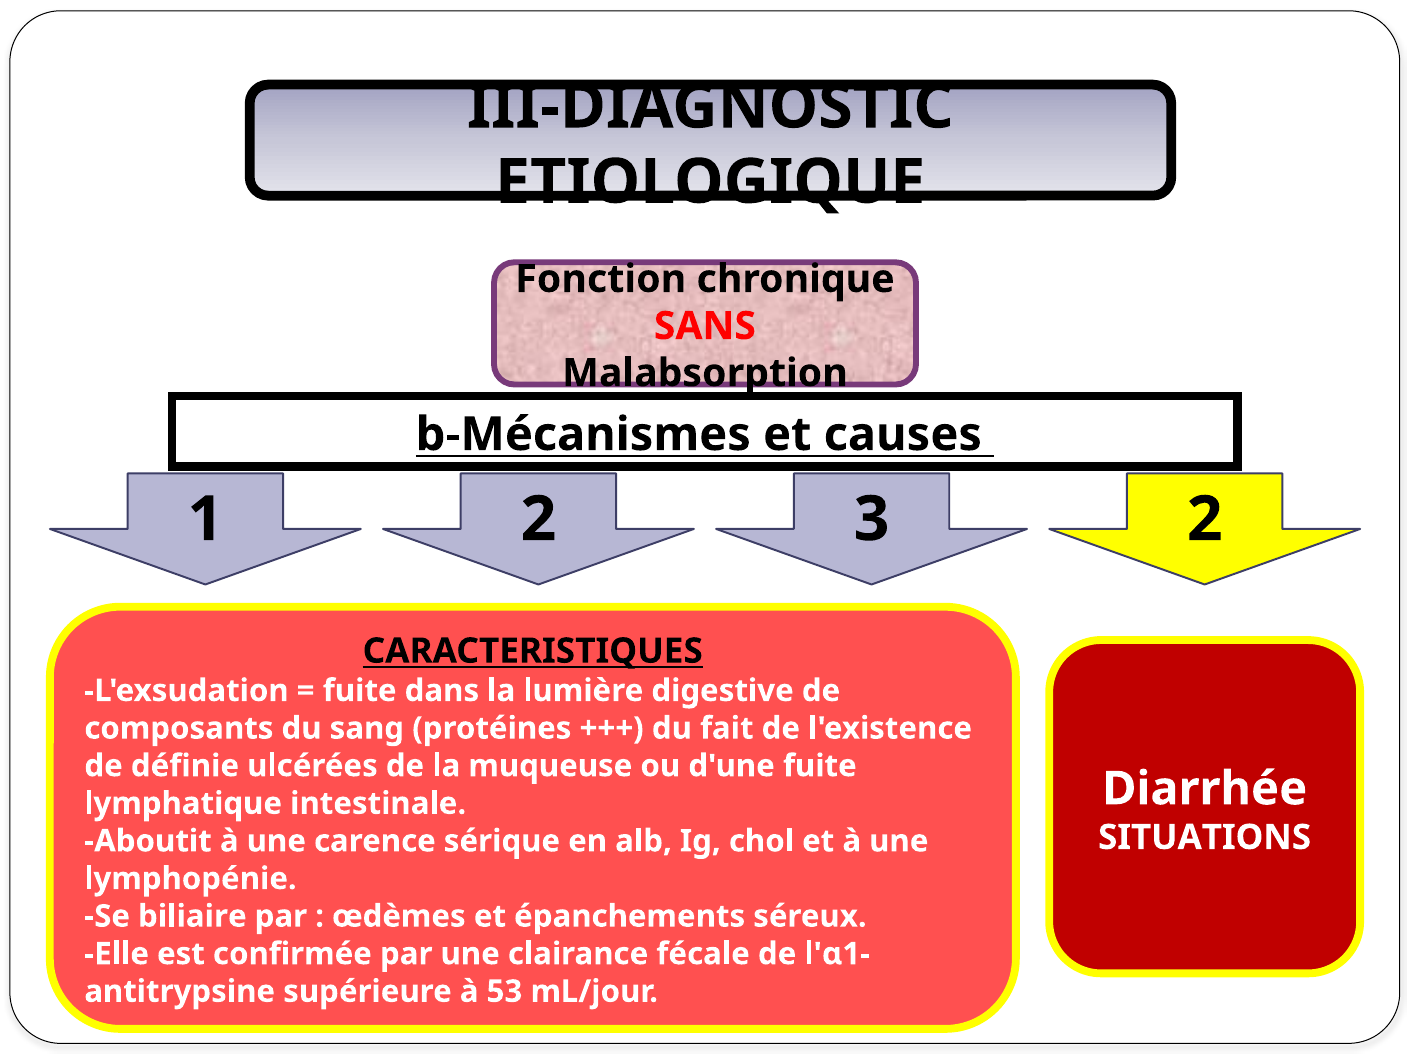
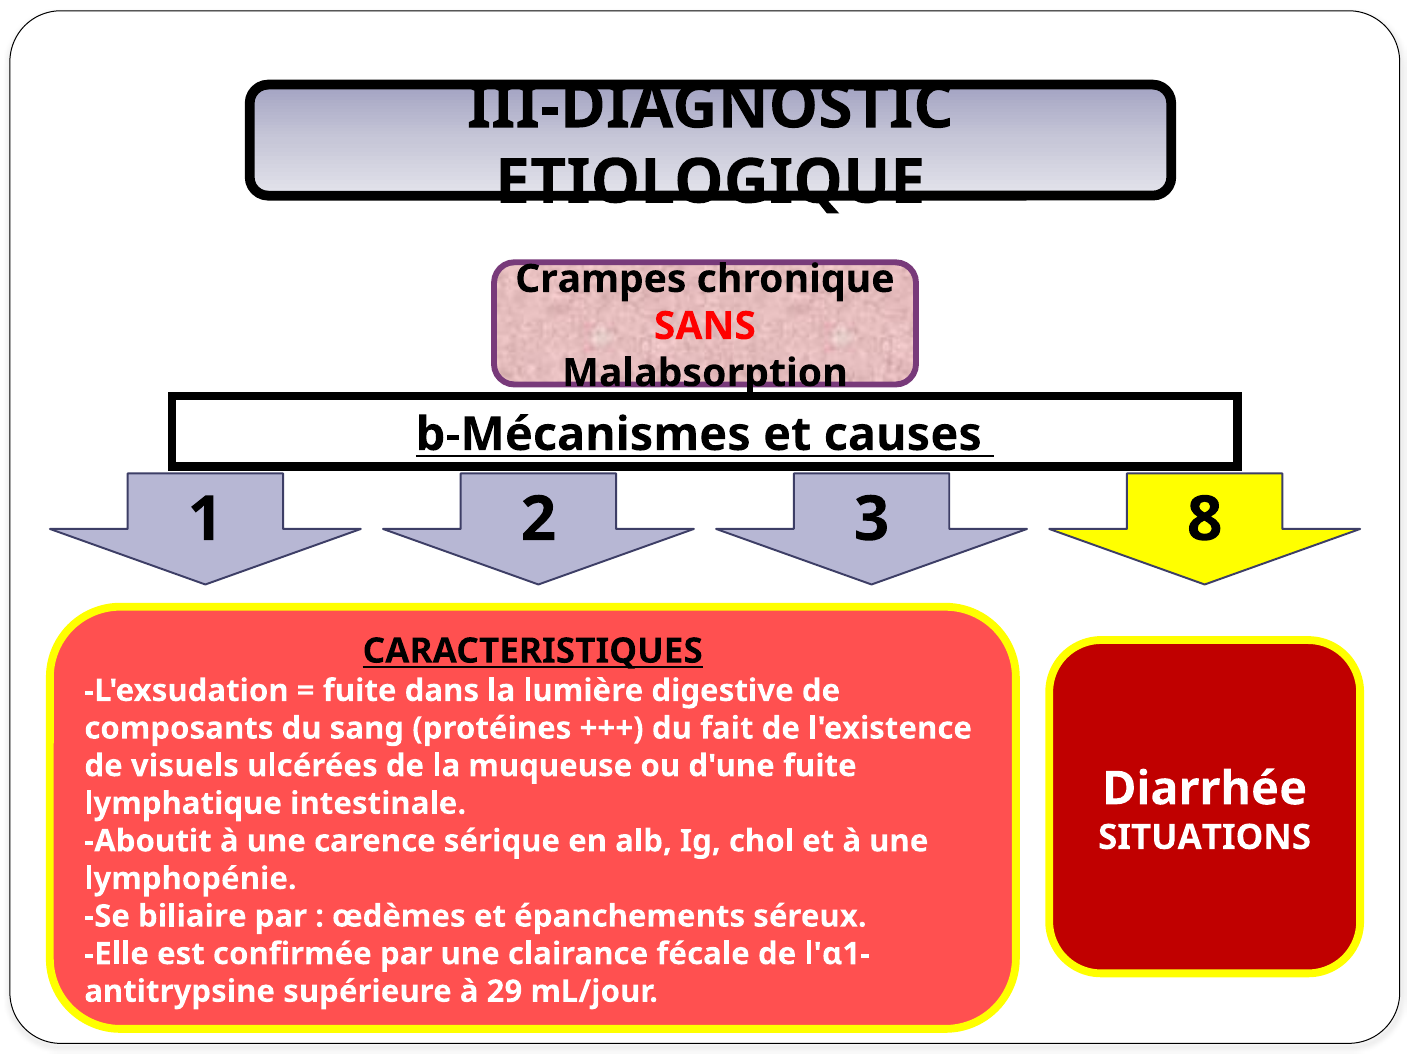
Fonction: Fonction -> Crampes (601, 279)
2 2: 2 -> 8 (1205, 519)
définie: définie -> visuels (185, 766)
53: 53 -> 29 (504, 991)
